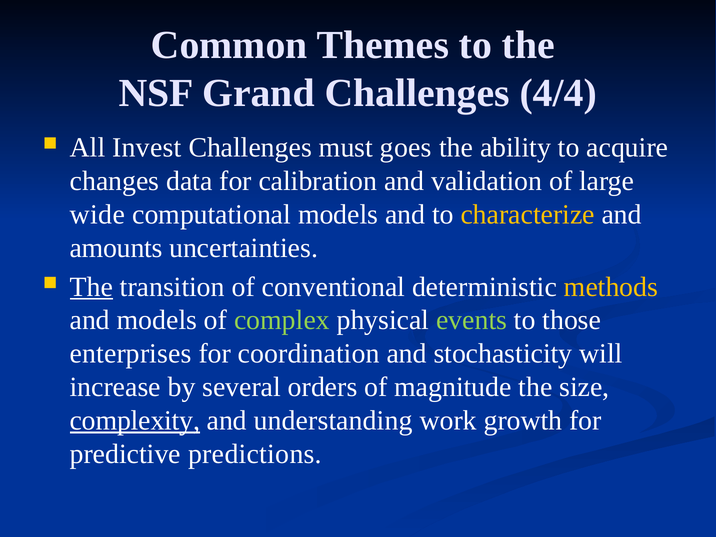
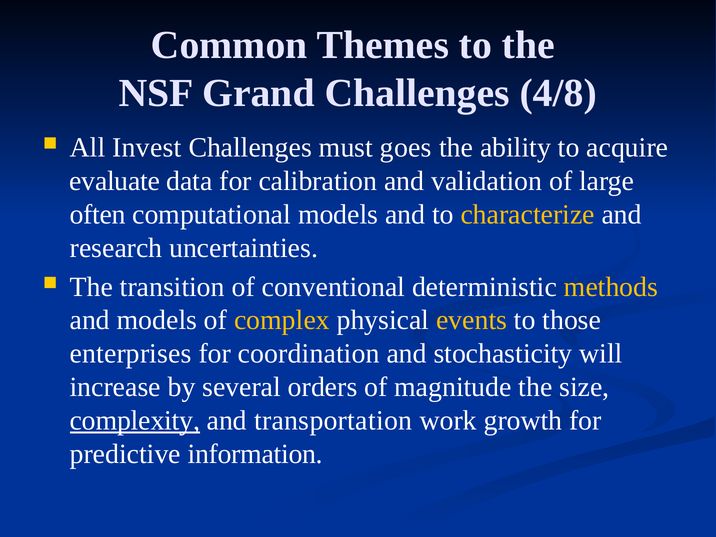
4/4: 4/4 -> 4/8 (558, 93)
changes: changes -> evaluate (115, 181)
wide: wide -> often (98, 214)
amounts: amounts -> research (116, 248)
The underline: present -> none (91, 287)
complex colour: light green -> yellow (282, 320)
events colour: light green -> yellow (472, 320)
understanding: understanding -> transportation (333, 421)
predictions: predictions -> information (255, 454)
